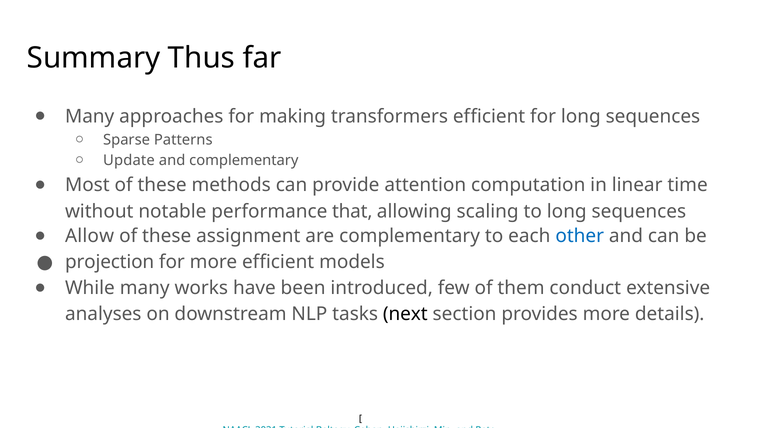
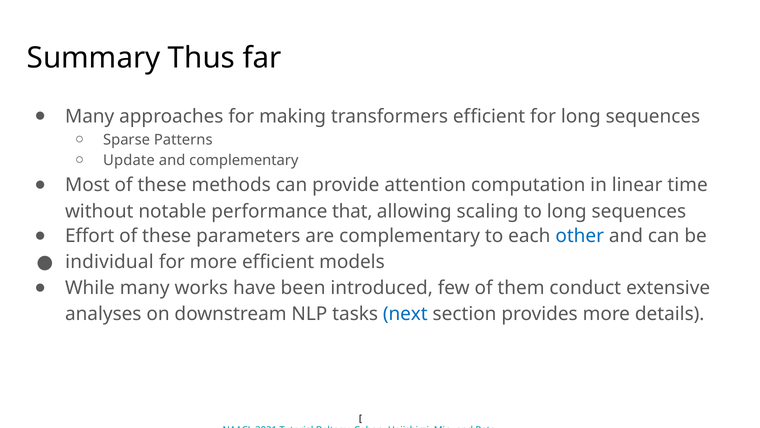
Allow: Allow -> Effort (90, 236)
assignment: assignment -> parameters (248, 236)
projection: projection -> individual (109, 262)
next colour: black -> blue (405, 314)
